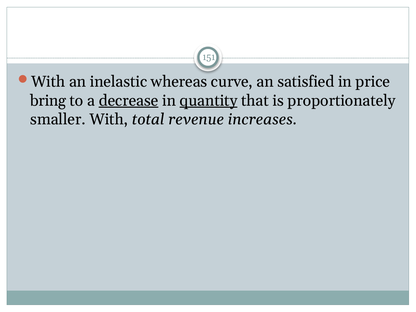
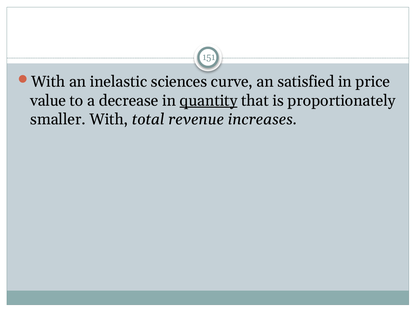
whereas: whereas -> sciences (179, 82)
bring: bring -> value (48, 101)
decrease underline: present -> none (129, 101)
